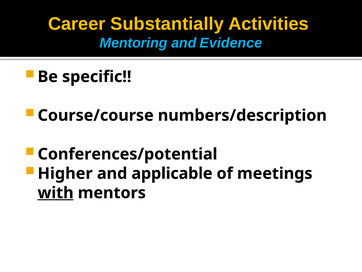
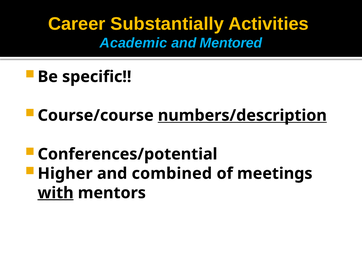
Mentoring: Mentoring -> Academic (133, 43)
Evidence: Evidence -> Mentored (231, 43)
numbers/description underline: none -> present (242, 115)
applicable: applicable -> combined (172, 173)
